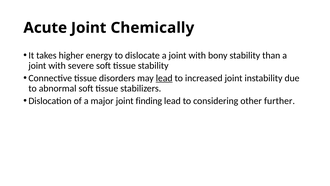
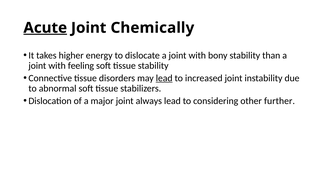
Acute underline: none -> present (45, 28)
severe: severe -> feeling (81, 66)
finding: finding -> always (149, 101)
